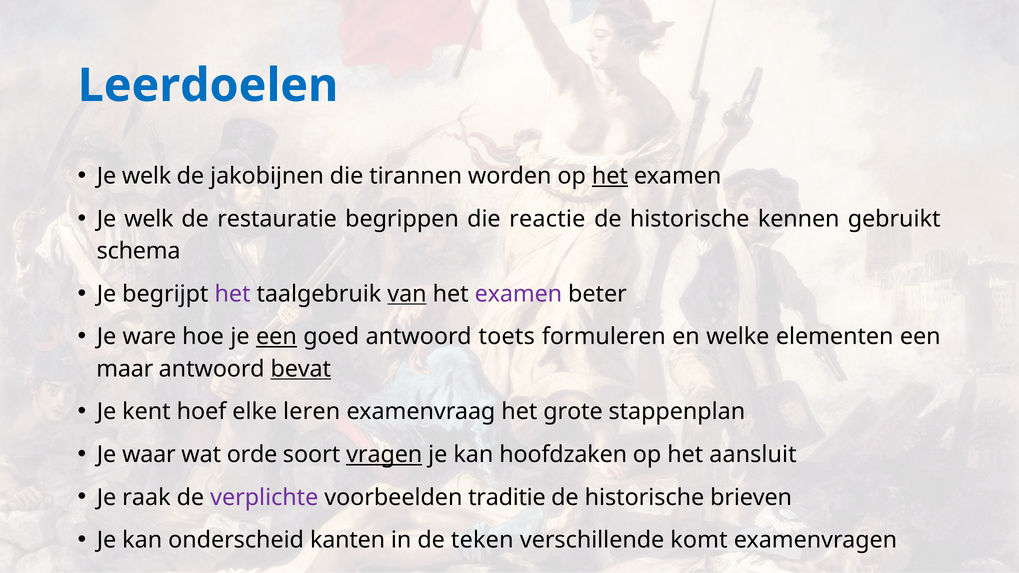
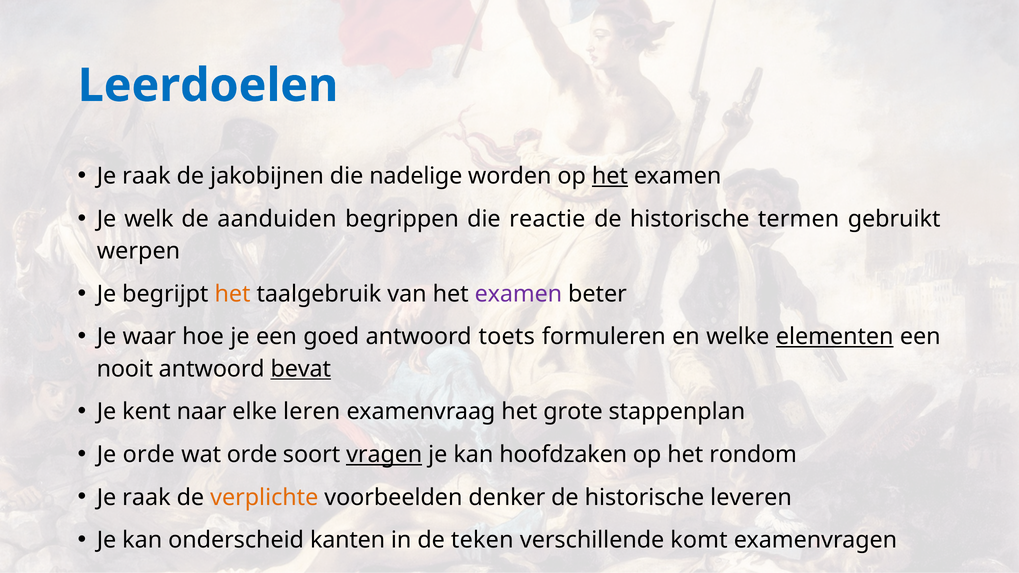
welk: welk -> raak (146, 176)
tirannen: tirannen -> nadelige (416, 176)
restauratie: restauratie -> aanduiden (277, 219)
kennen: kennen -> termen (799, 219)
schema: schema -> werpen (138, 251)
het colour: purple -> orange (233, 294)
van underline: present -> none (407, 294)
ware: ware -> waar (149, 337)
een underline: present -> none (276, 337)
elementen underline: none -> present (835, 337)
maar: maar -> nooit (125, 369)
hoef: hoef -> naar (202, 412)
Je waar: waar -> orde (149, 455)
aansluit: aansluit -> rondom (753, 455)
verplichte colour: purple -> orange (264, 498)
traditie: traditie -> denker (507, 498)
brieven: brieven -> leveren (751, 498)
